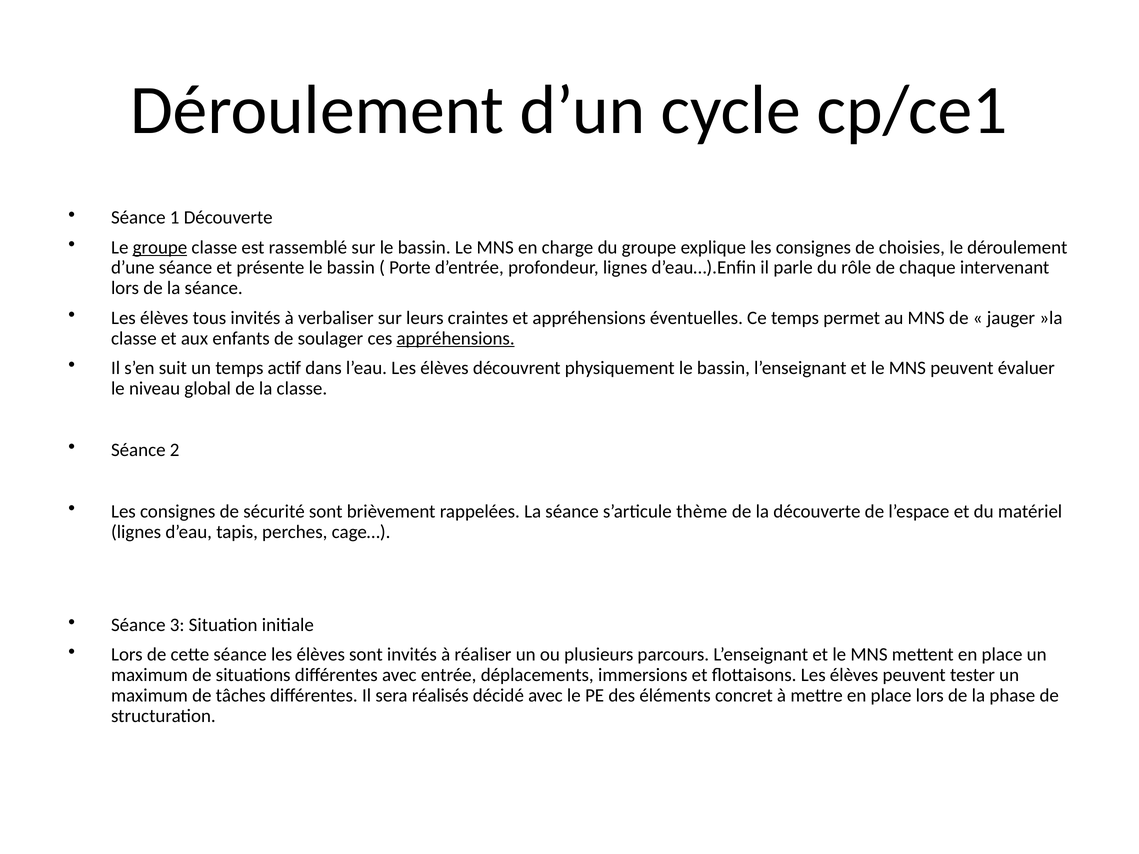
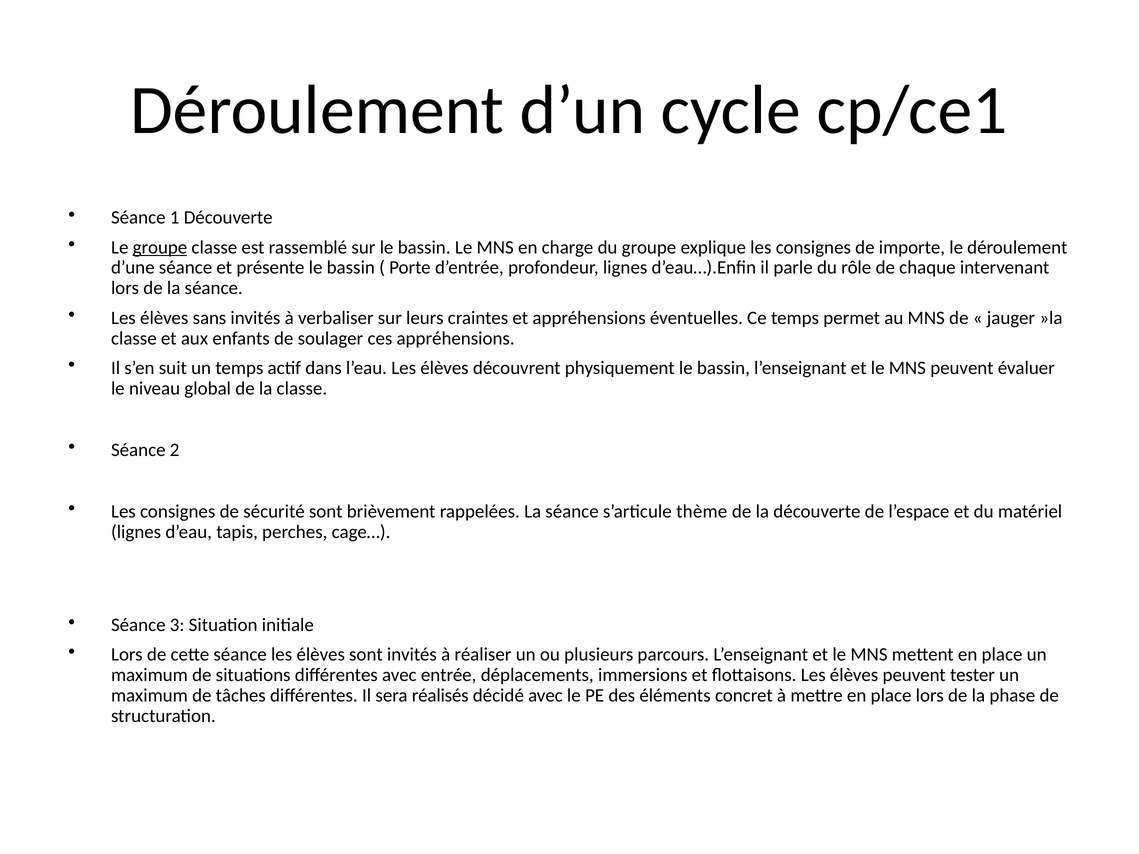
choisies: choisies -> importe (912, 247)
tous: tous -> sans (210, 318)
appréhensions underline: present -> none (456, 338)
